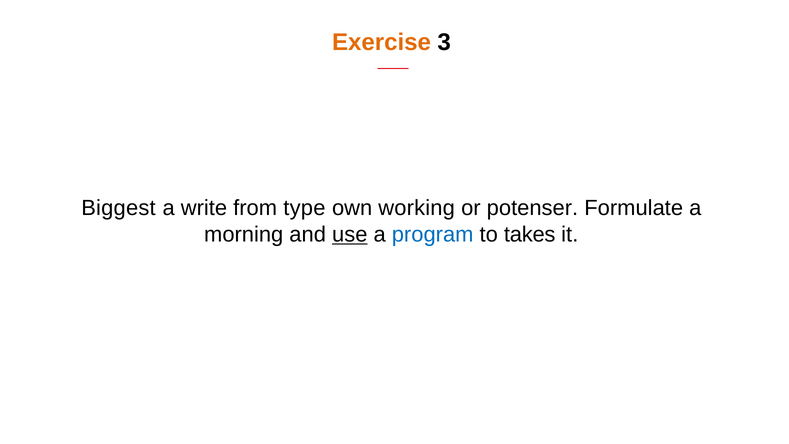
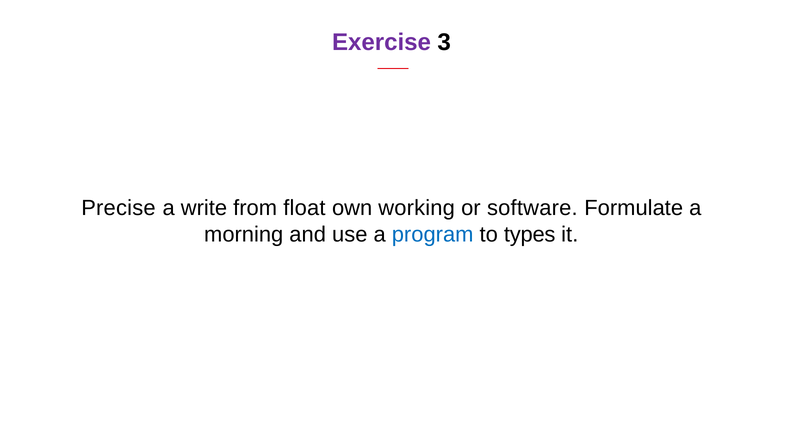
Exercise colour: orange -> purple (381, 42)
Biggest: Biggest -> Precise (118, 208)
type: type -> float (304, 208)
potenser: potenser -> software (532, 208)
use underline: present -> none (350, 234)
takes: takes -> types (530, 234)
